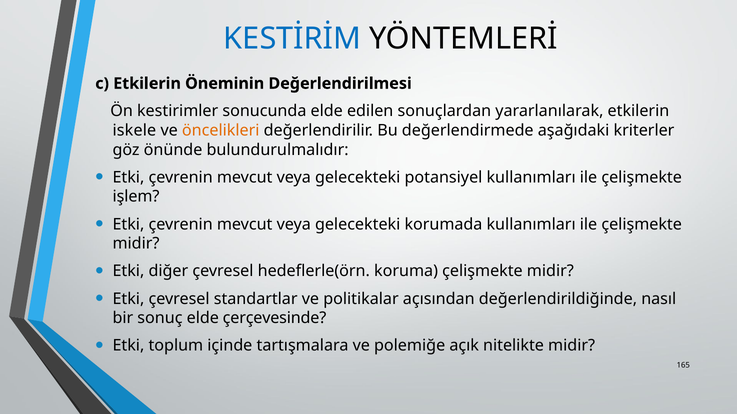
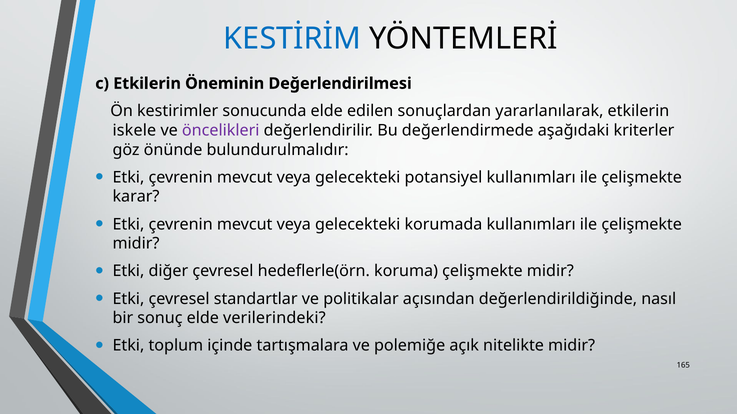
öncelikleri colour: orange -> purple (221, 131)
işlem: işlem -> karar (136, 197)
çerçevesinde: çerçevesinde -> verilerindeki (274, 319)
